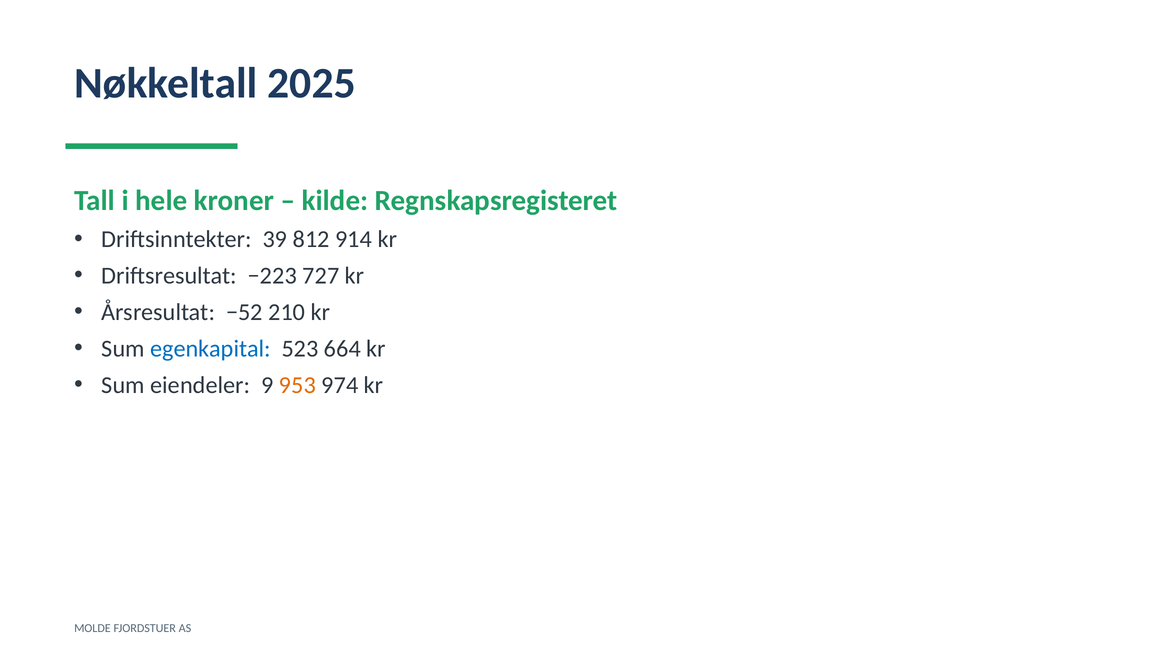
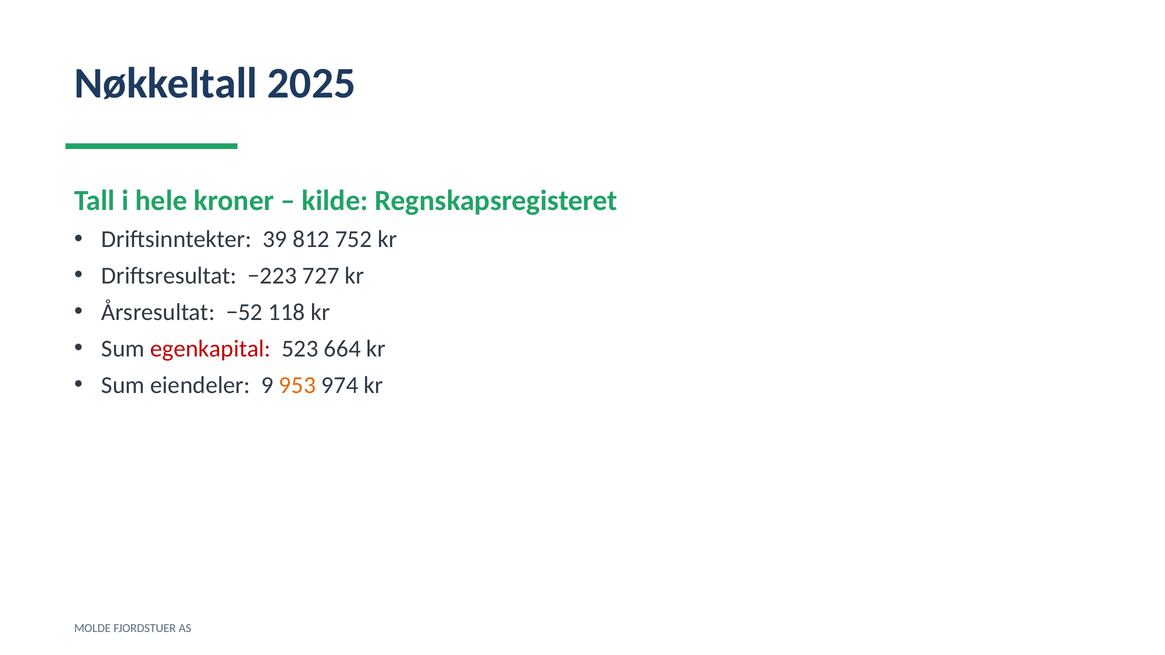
914: 914 -> 752 (354, 240)
210: 210 -> 118 (287, 312)
egenkapital colour: blue -> red (210, 349)
